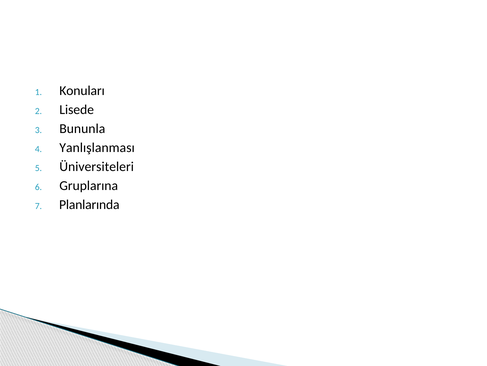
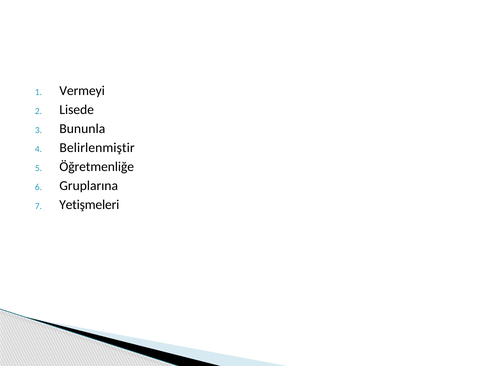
Konuları: Konuları -> Vermeyi (82, 90)
Yanlışlanması: Yanlışlanması -> Belirlenmiştir (97, 147)
Üniversiteleri: Üniversiteleri -> Öğretmenliğe (97, 166)
Planlarında: Planlarında -> Yetişmeleri (89, 204)
